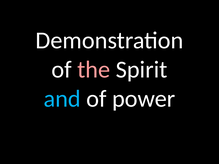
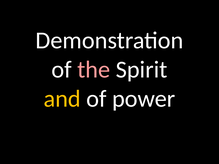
and colour: light blue -> yellow (62, 99)
